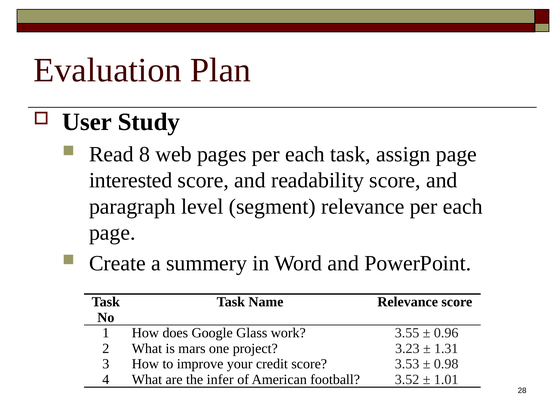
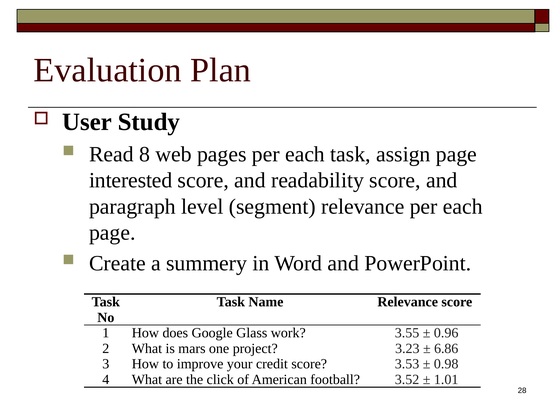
1.31: 1.31 -> 6.86 (446, 348)
infer: infer -> click (220, 379)
